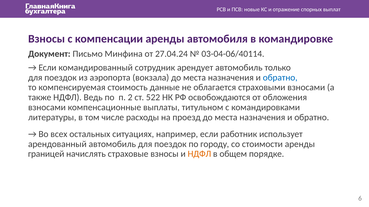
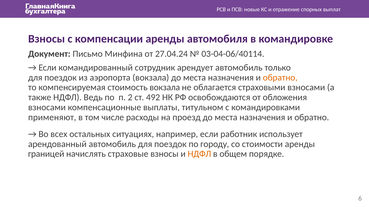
обратно colour: blue -> orange (280, 78)
стоимость данные: данные -> вокзала (165, 88)
522: 522 -> 492 (153, 98)
литературы: литературы -> применяют (52, 118)
